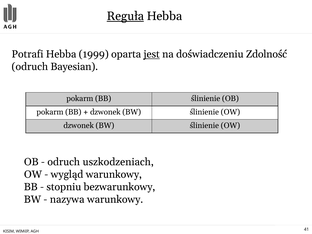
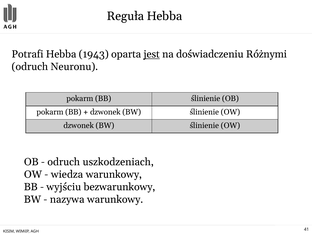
Reguła underline: present -> none (125, 16)
1999: 1999 -> 1943 (94, 54)
Zdolność: Zdolność -> Różnymi (266, 54)
Bayesian: Bayesian -> Neuronu (74, 67)
wygląd: wygląd -> wiedza (67, 174)
stopniu: stopniu -> wyjściu (64, 187)
